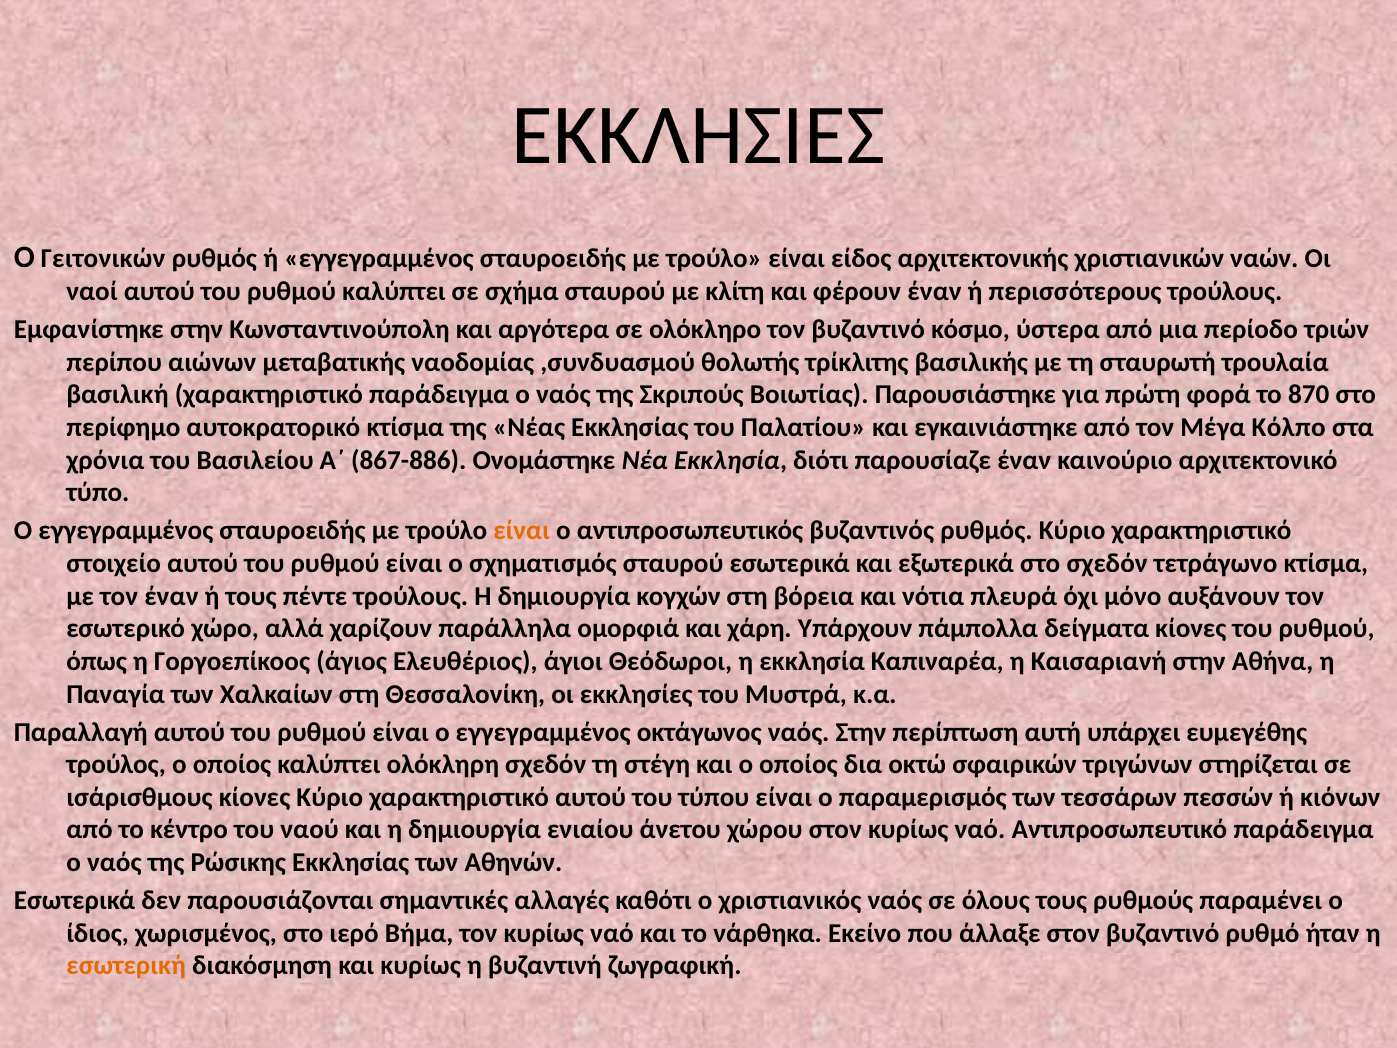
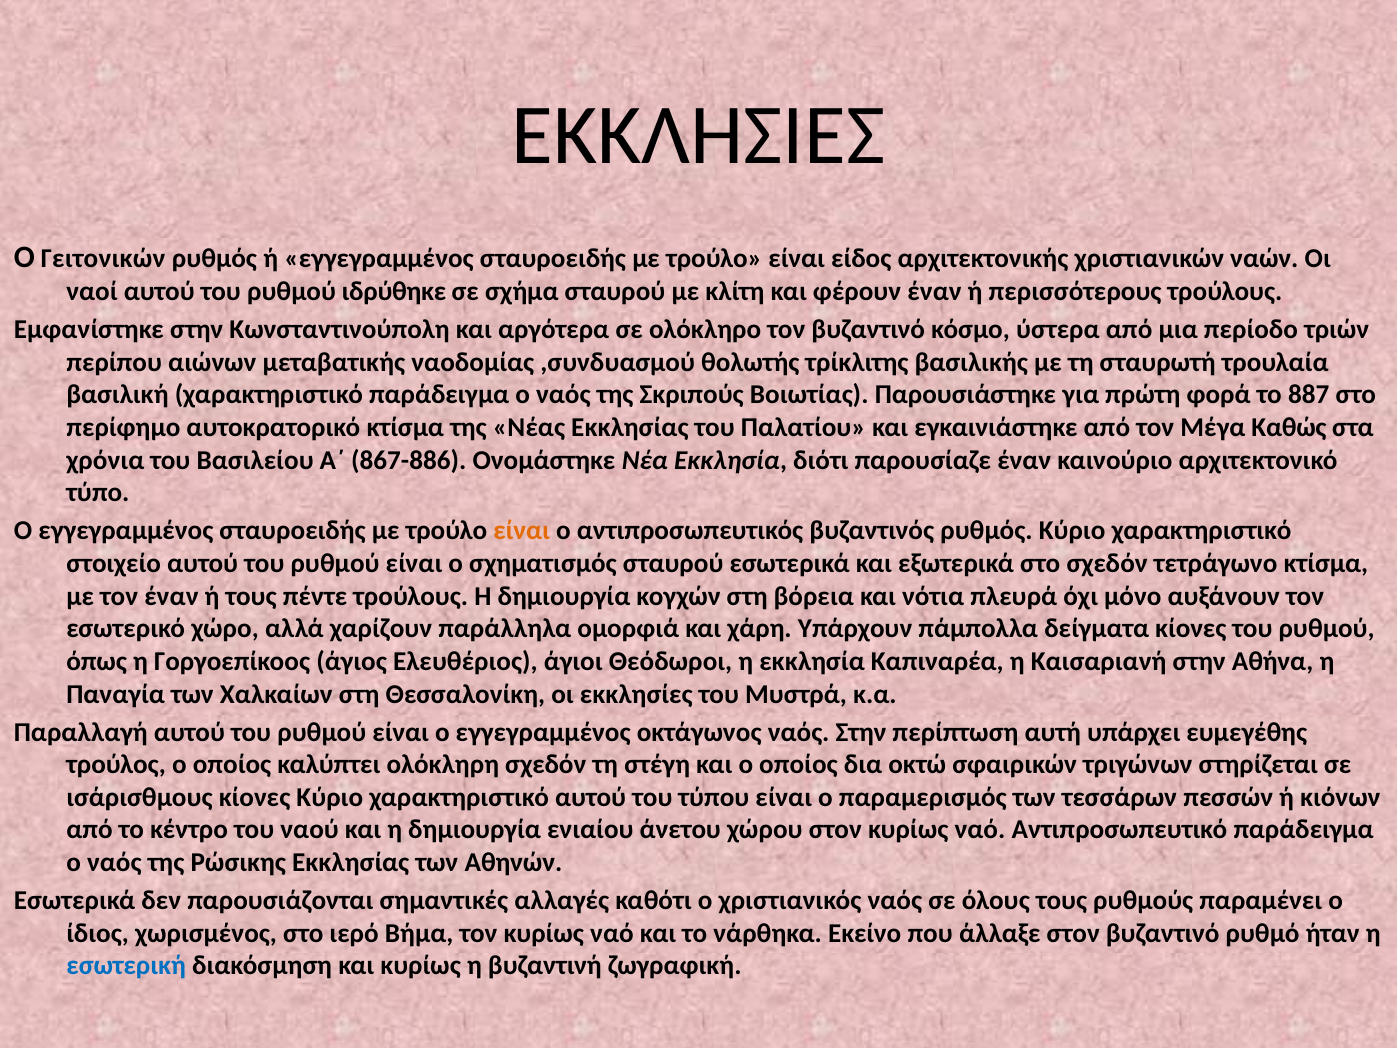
ρυθμού καλύπτει: καλύπτει -> ιδρύθηκε (394, 292)
870: 870 -> 887 (1309, 395)
Κόλπο: Κόλπο -> Καθώς (1289, 428)
εσωτερική colour: orange -> blue (126, 966)
